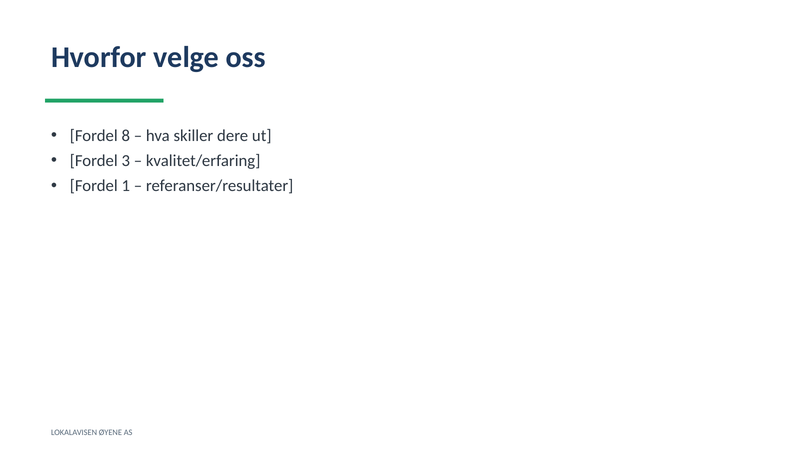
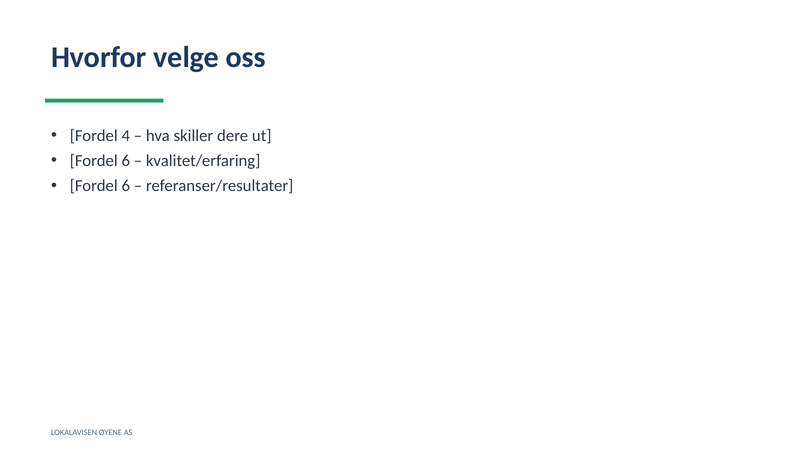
8: 8 -> 4 (126, 136)
3: 3 -> 6 (126, 161)
1: 1 -> 6 (126, 186)
